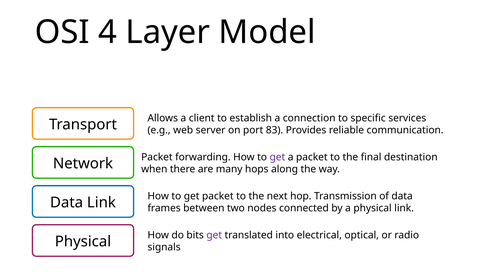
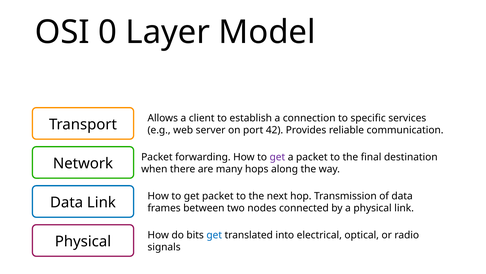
4: 4 -> 0 (108, 32)
83: 83 -> 42 (275, 130)
get colour: purple -> blue (214, 235)
